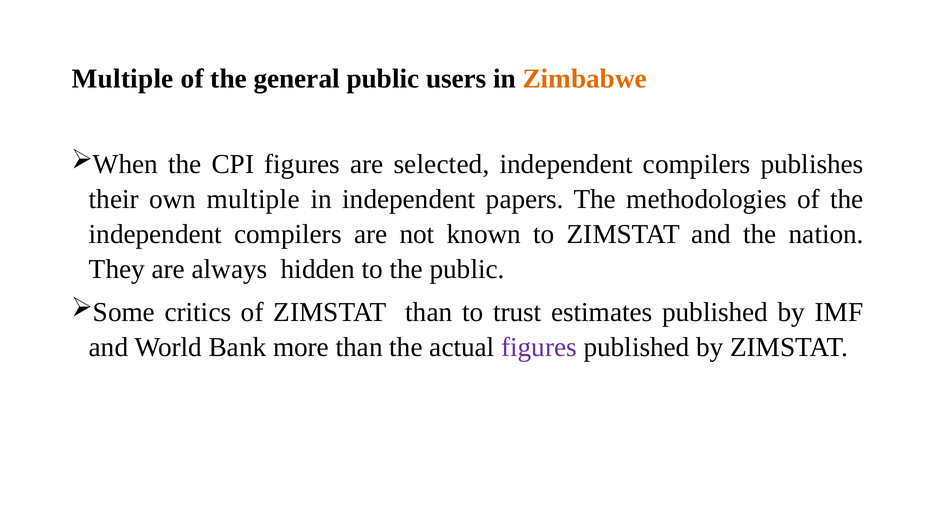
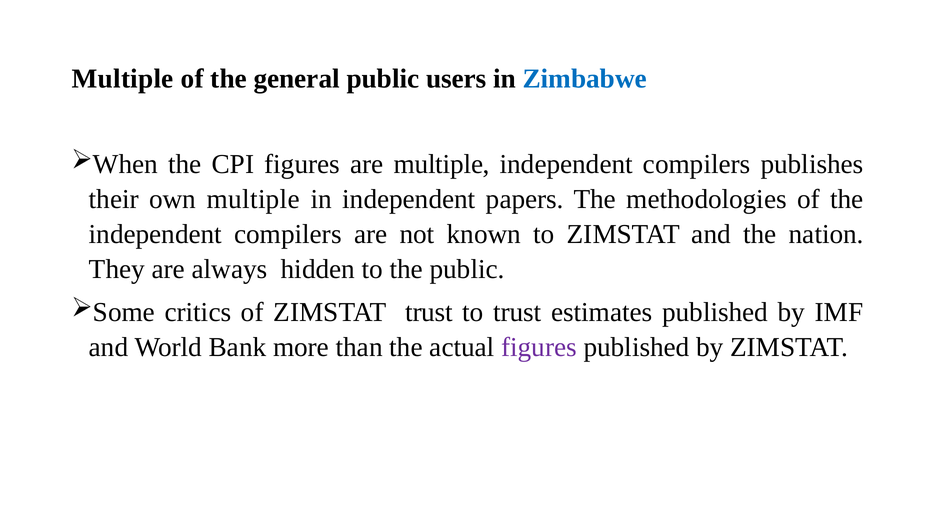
Zimbabwe colour: orange -> blue (585, 79)
are selected: selected -> multiple (442, 164)
ZIMSTAT than: than -> trust (429, 312)
